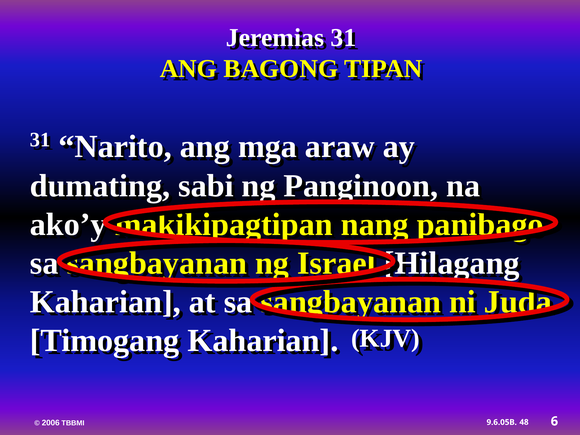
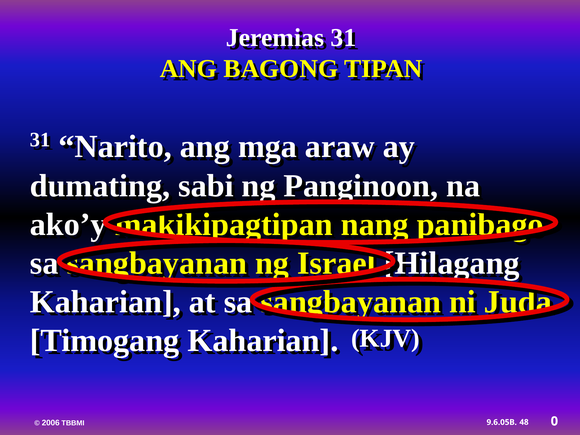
6: 6 -> 0 (554, 421)
